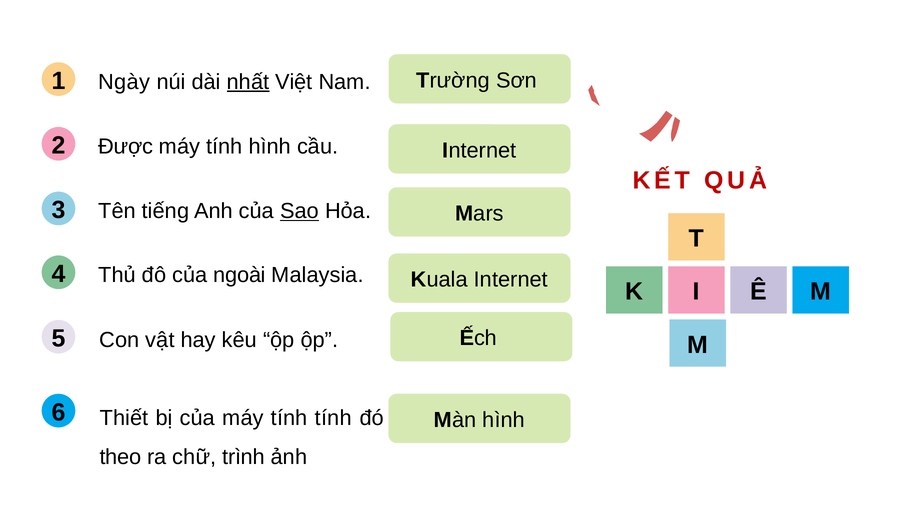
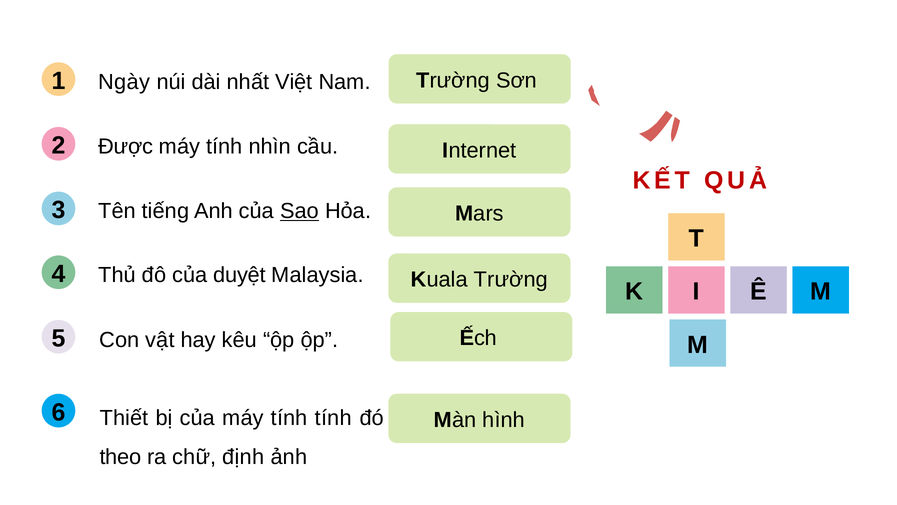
nhất underline: present -> none (248, 82)
tính hình: hình -> nhìn (270, 146)
ngoài: ngoài -> duyệt (240, 275)
Kuala Internet: Internet -> Trường (511, 279)
trình: trình -> định (243, 457)
